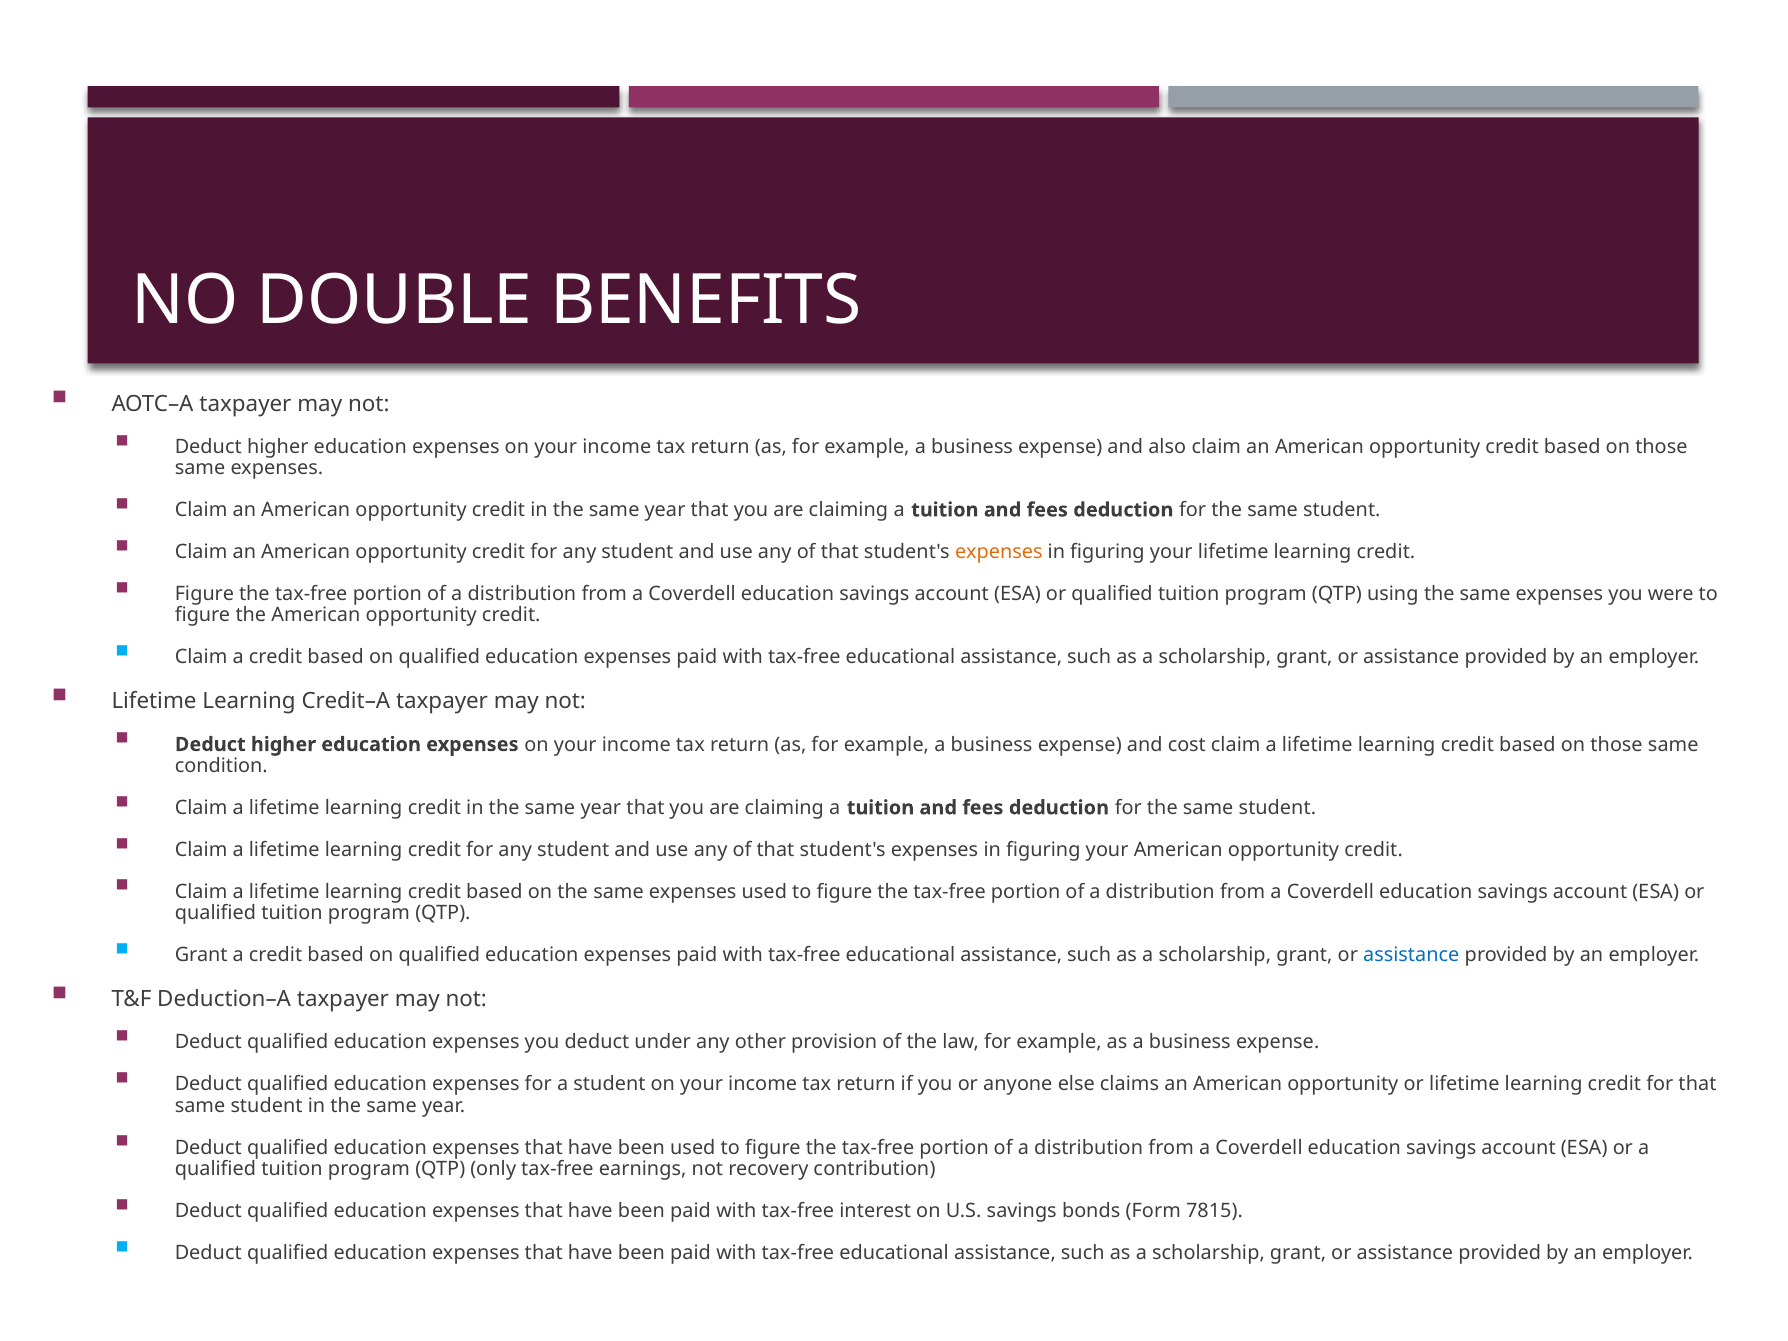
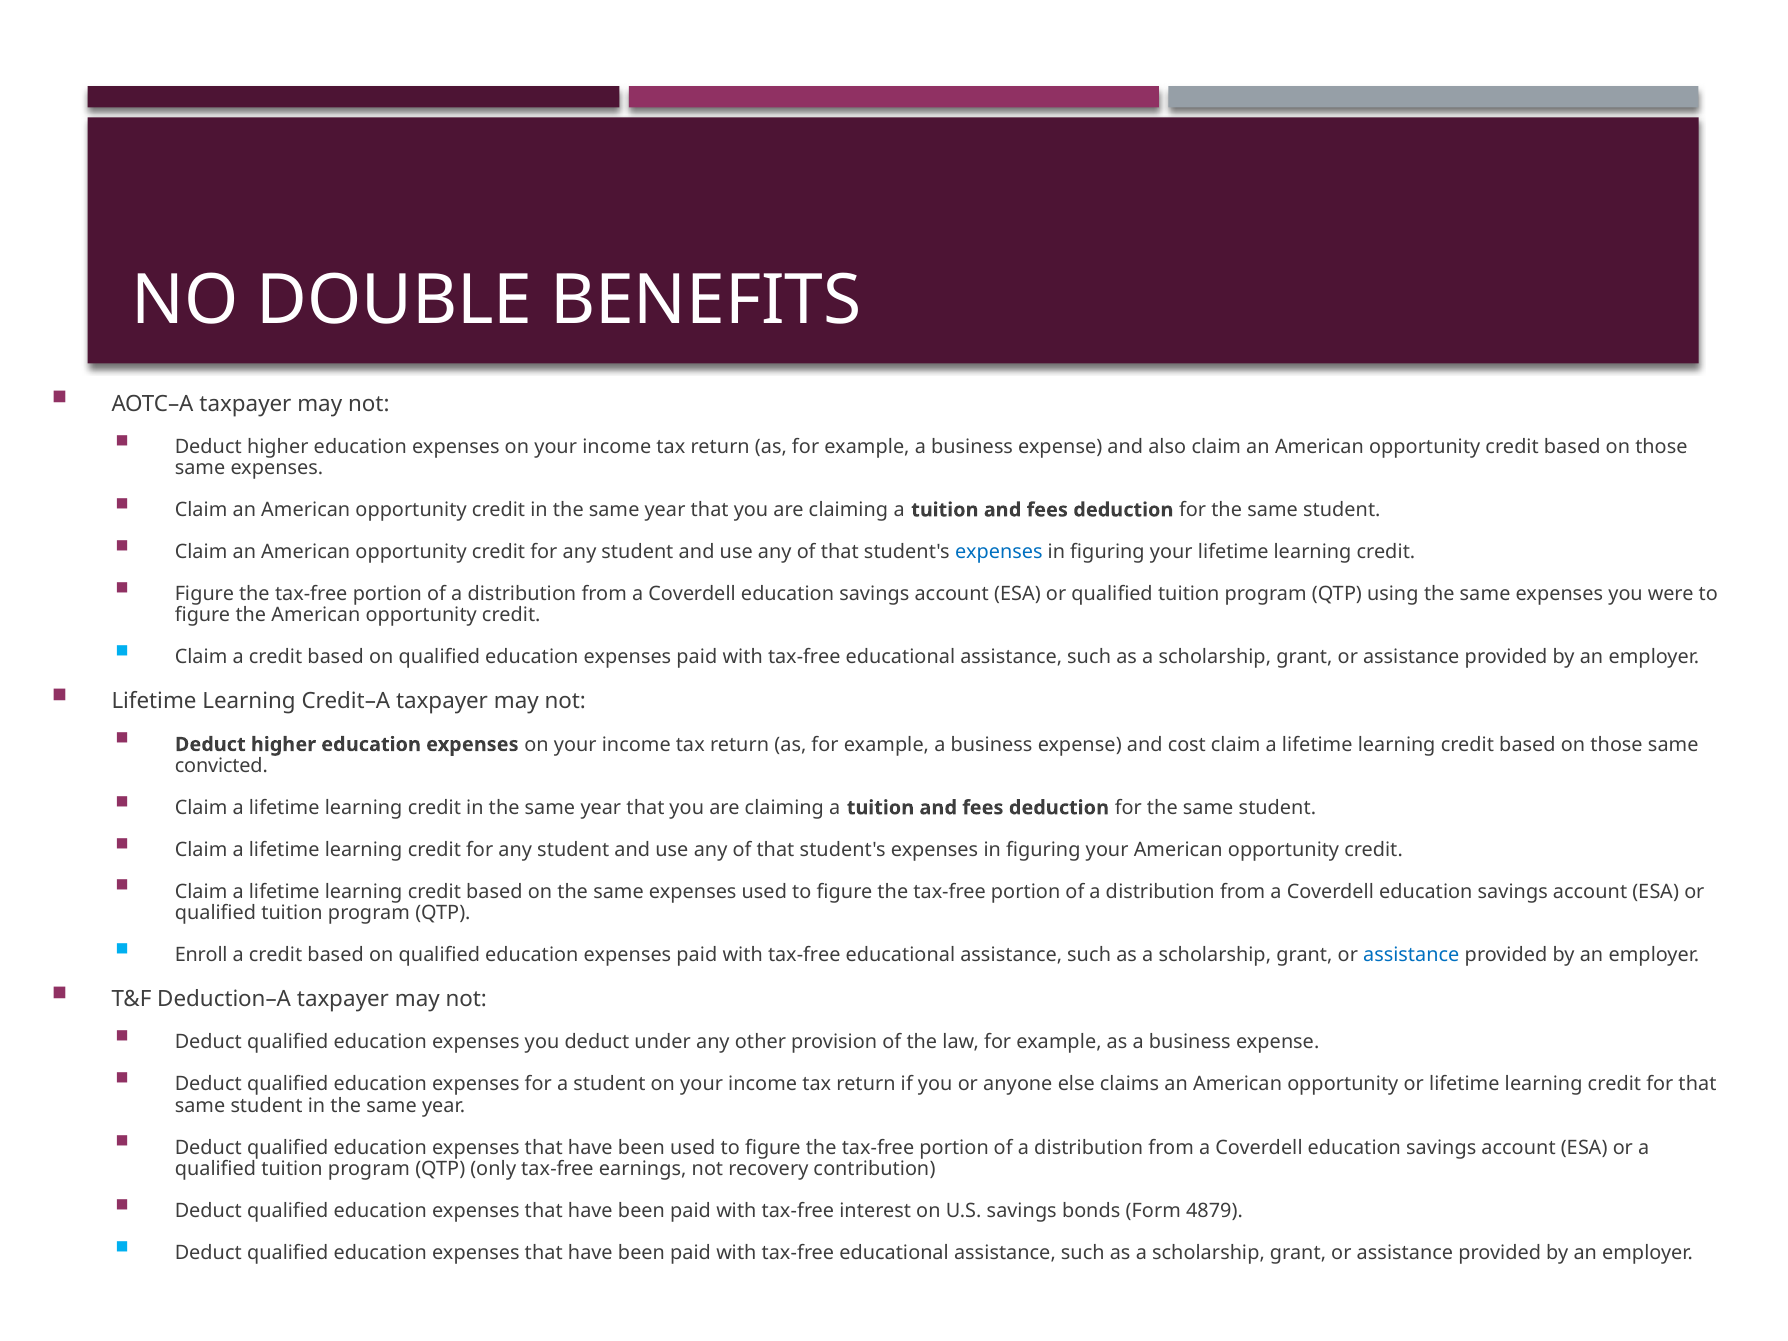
expenses colour: orange -> blue (999, 552)
condition: condition -> convicted (221, 766)
Grant: Grant -> Enroll (201, 955)
7815: 7815 -> 4879 (1215, 1211)
